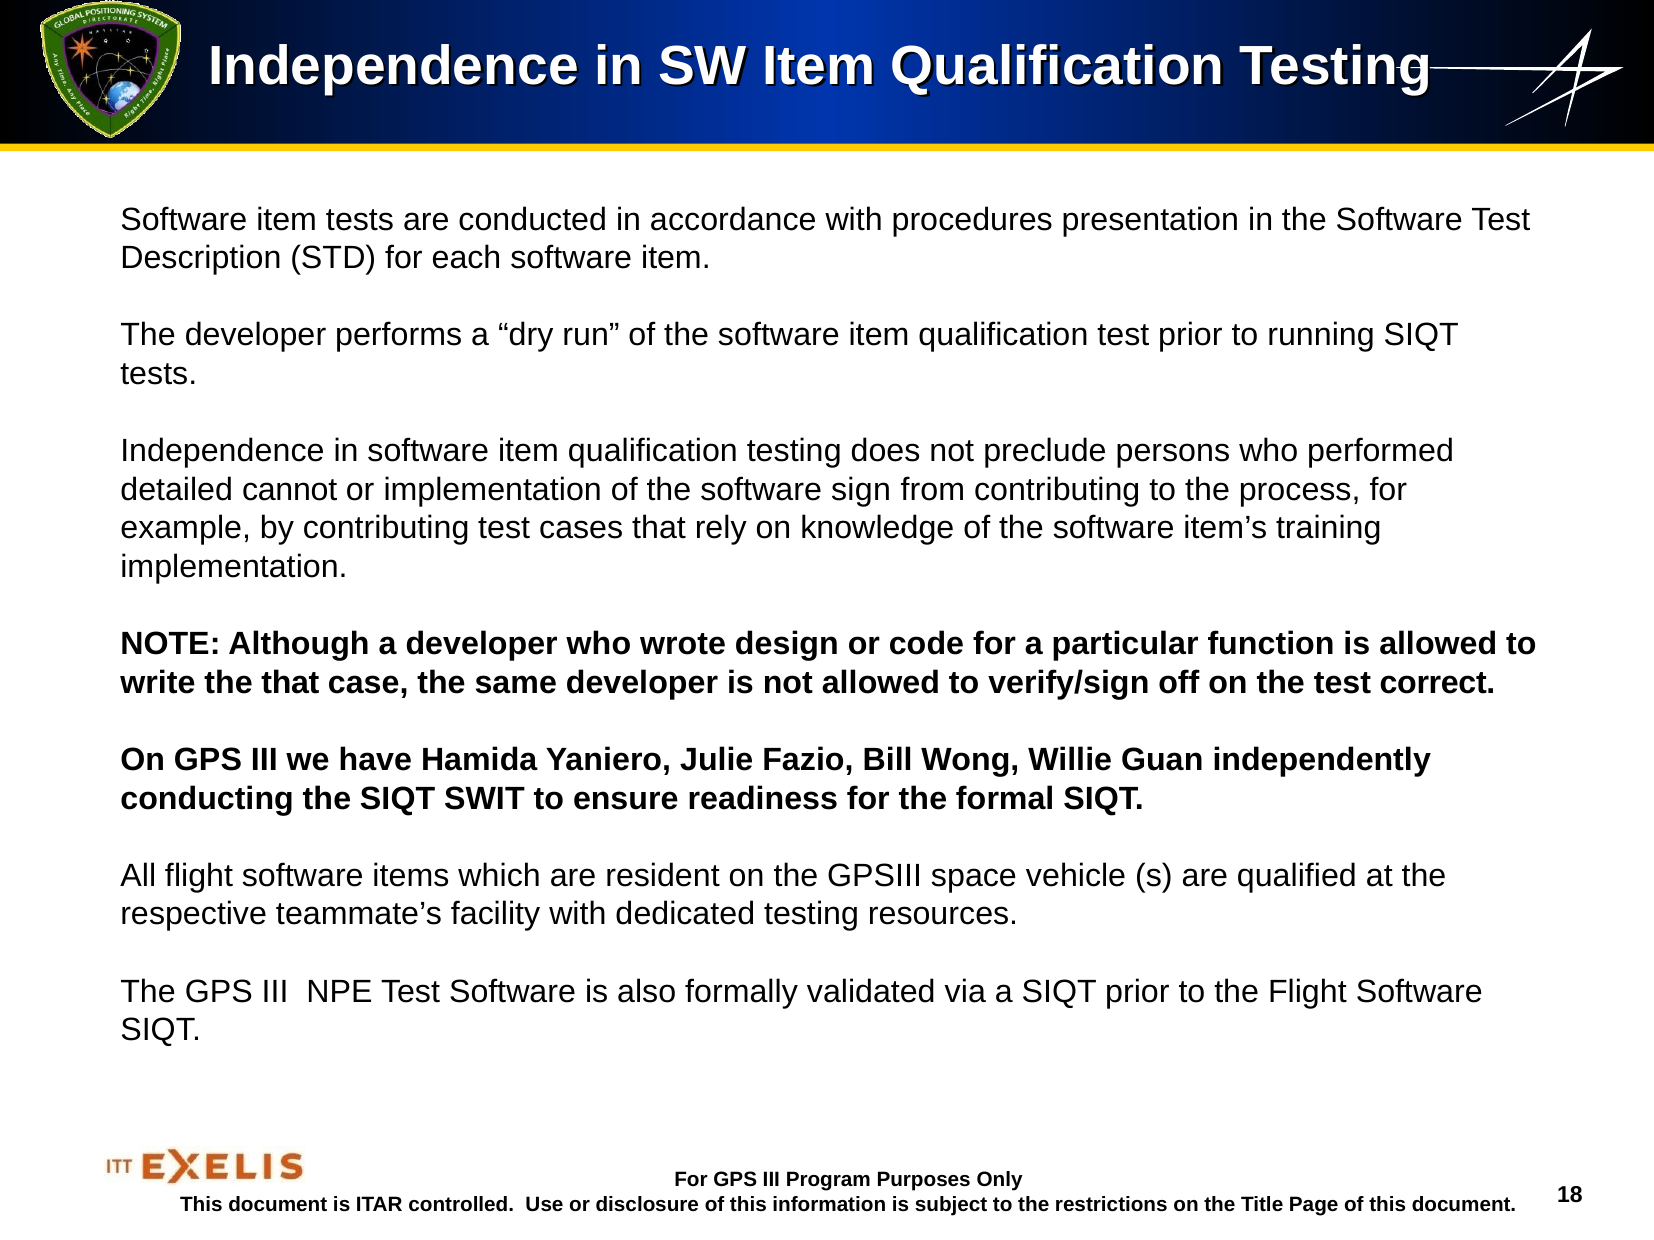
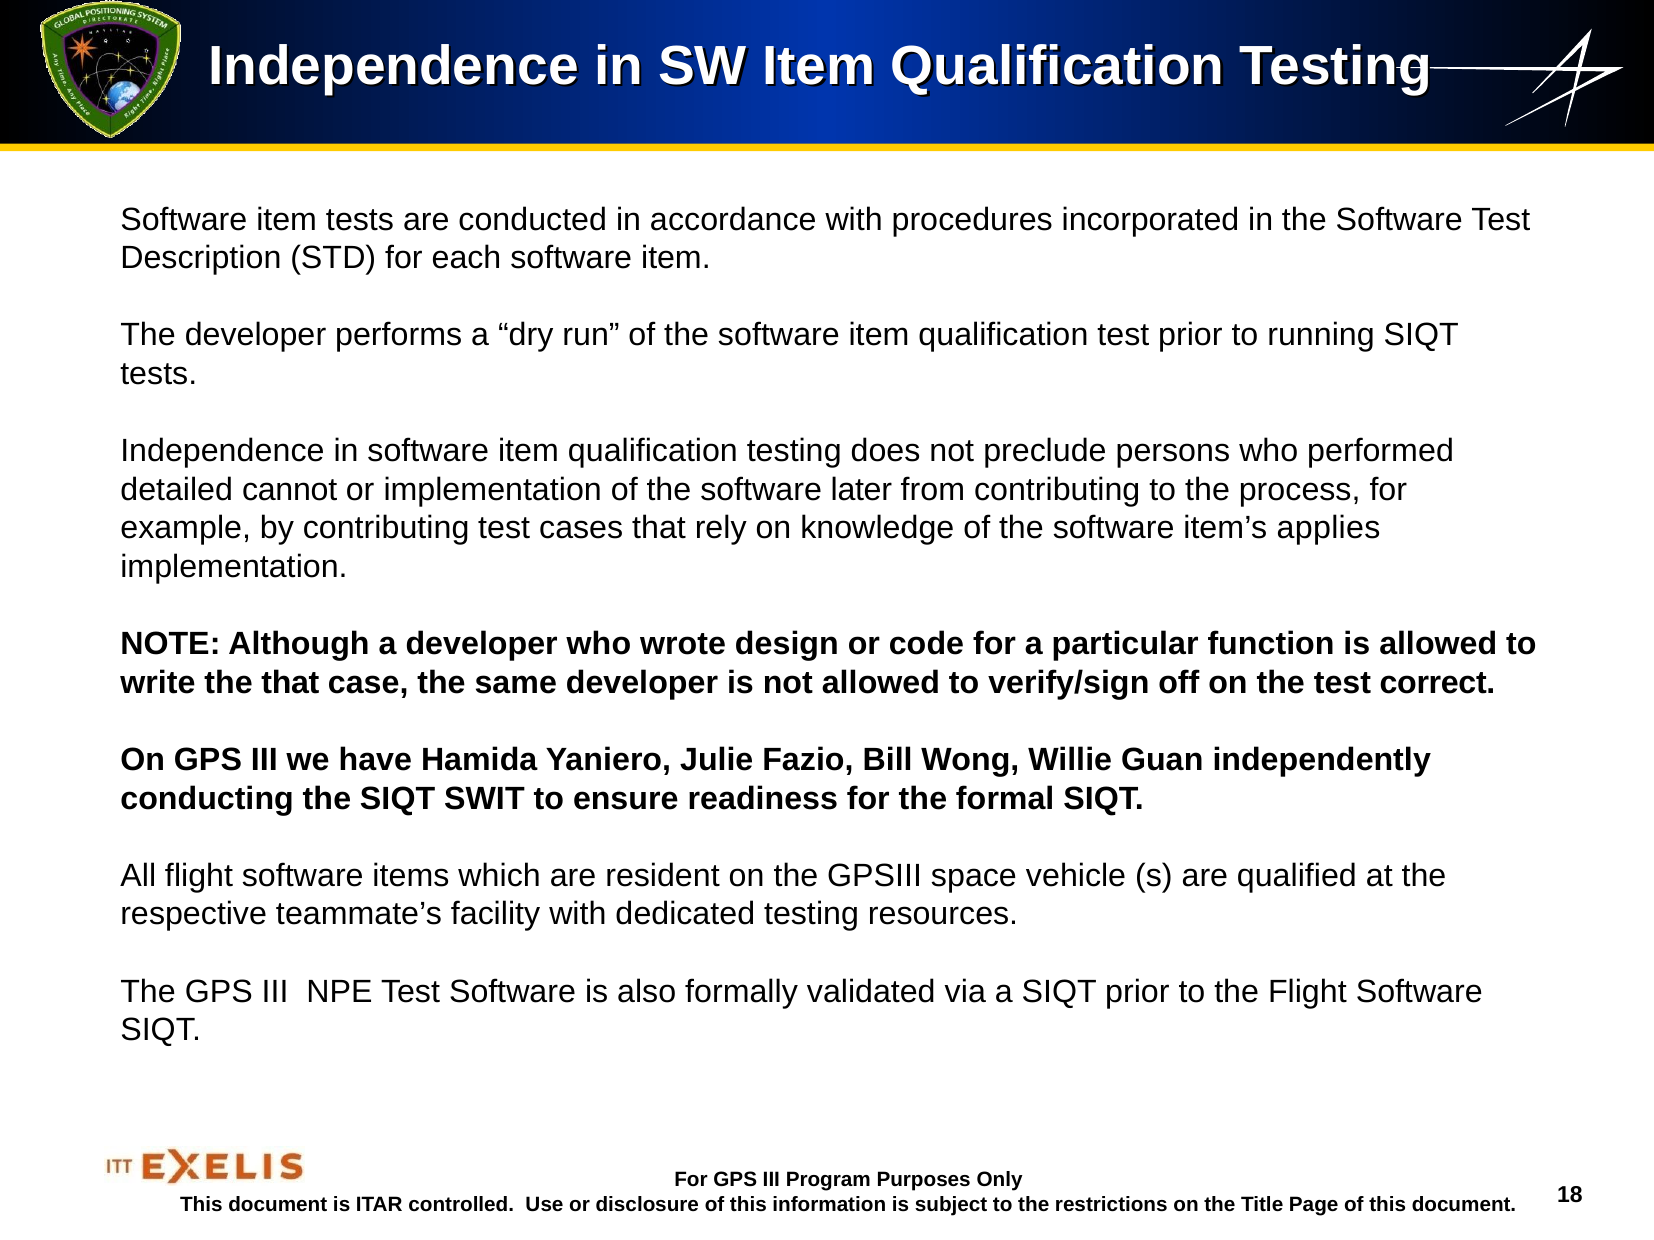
presentation: presentation -> incorporated (1150, 220)
sign: sign -> later (861, 490)
training: training -> applies (1329, 528)
